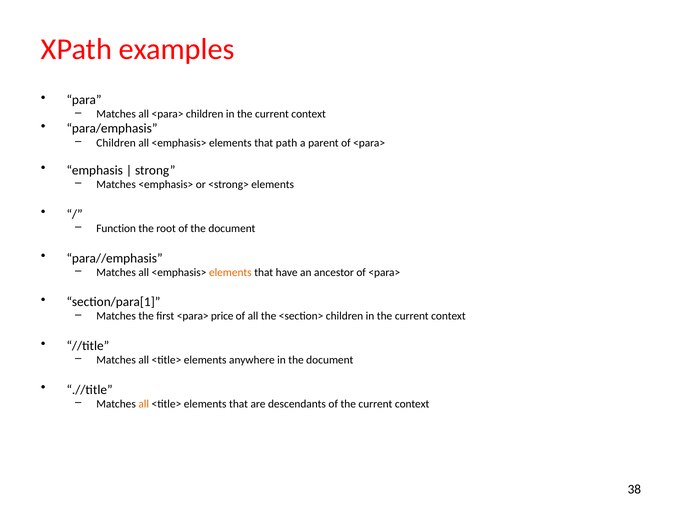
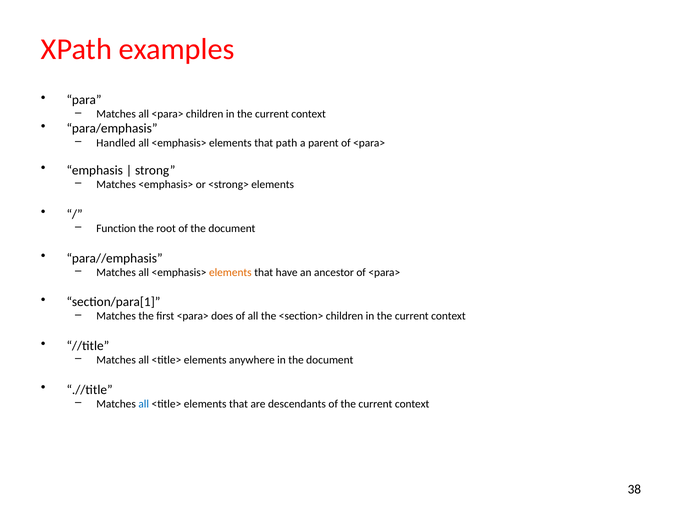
Children: Children -> Handled (116, 143)
price: price -> does (222, 317)
all colour: orange -> blue (144, 404)
